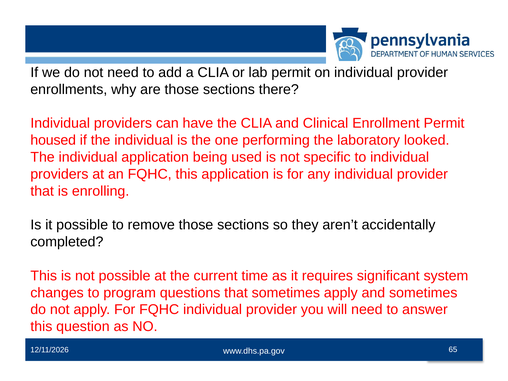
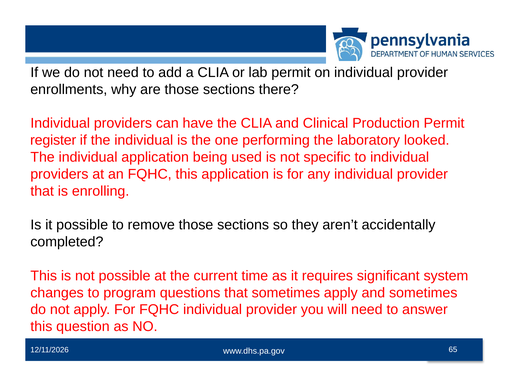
Enrollment: Enrollment -> Production (386, 123)
housed: housed -> register (53, 140)
